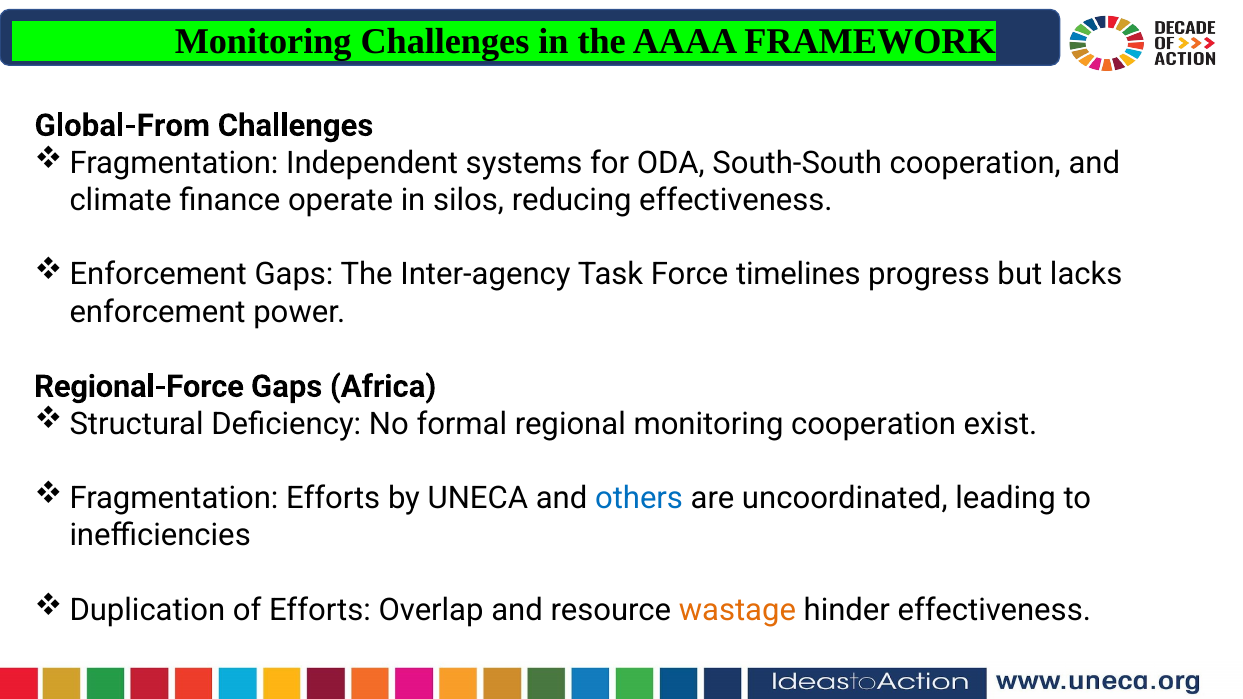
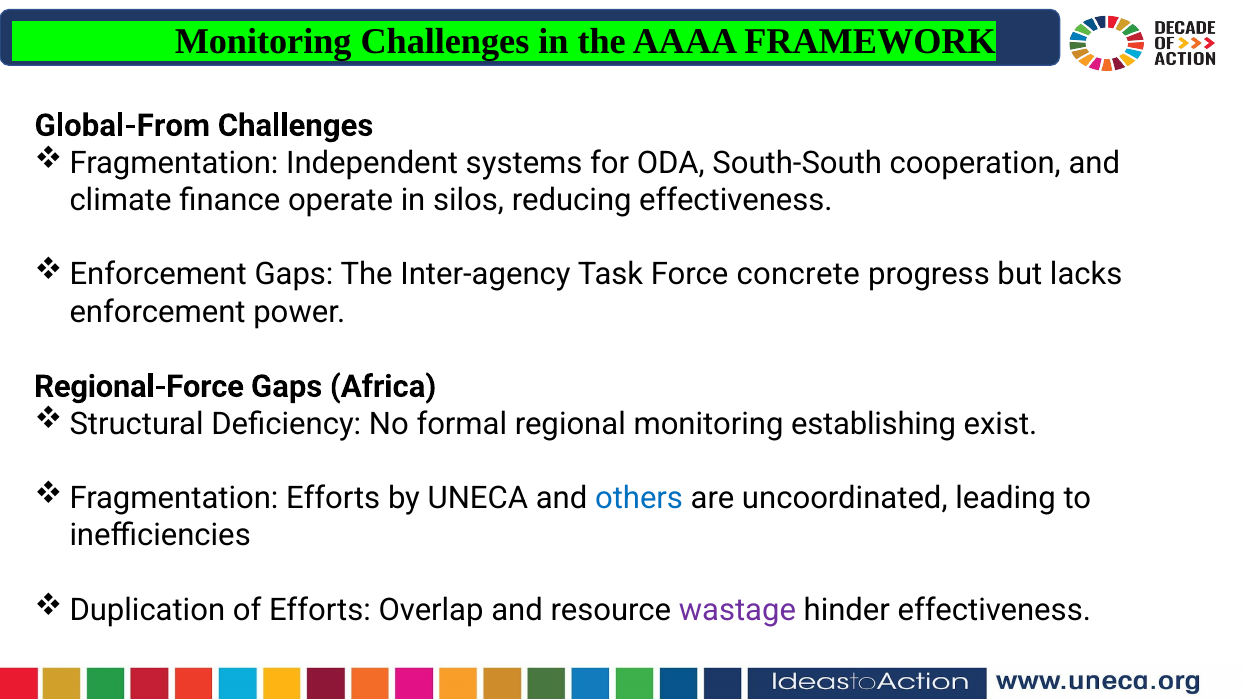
timelines: timelines -> concrete (798, 275)
monitoring cooperation: cooperation -> establishing (874, 424)
wastage colour: orange -> purple (737, 610)
